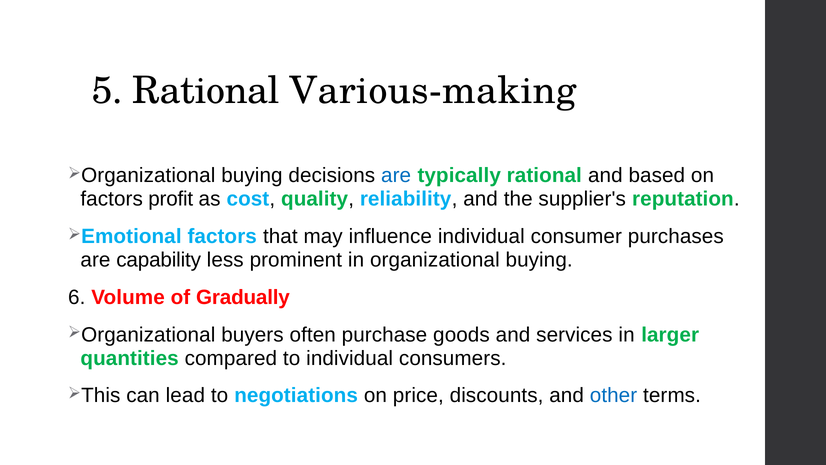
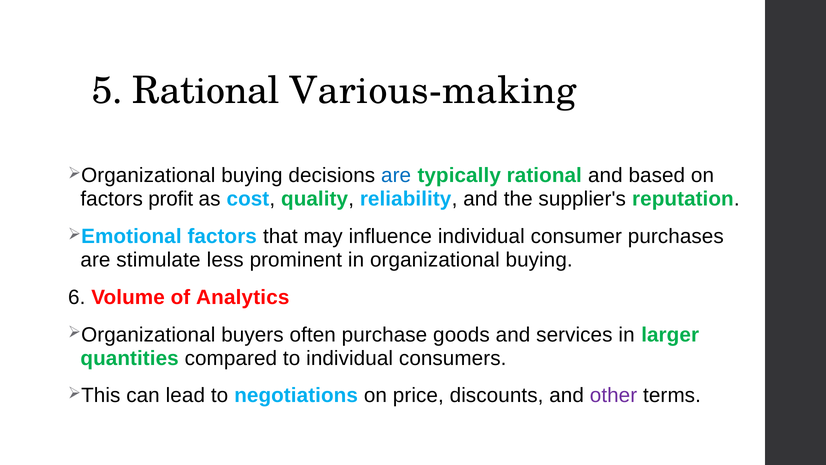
capability: capability -> stimulate (158, 260)
Gradually: Gradually -> Analytics (243, 297)
other colour: blue -> purple (613, 395)
